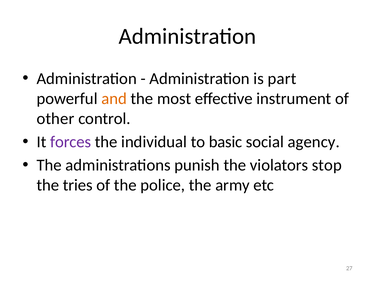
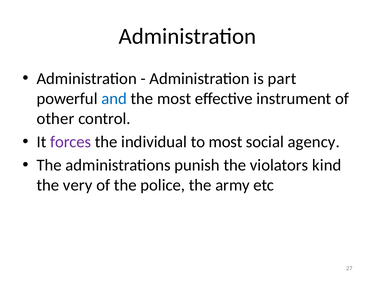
and colour: orange -> blue (114, 99)
to basic: basic -> most (226, 142)
stop: stop -> kind (327, 165)
tries: tries -> very (78, 185)
